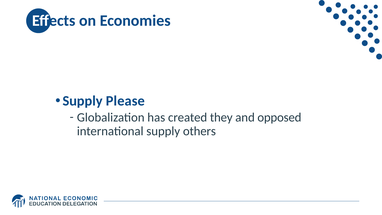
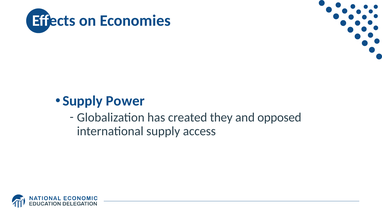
Please: Please -> Power (125, 101)
others: others -> access (199, 131)
